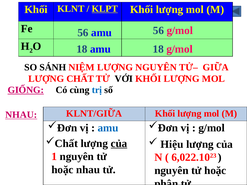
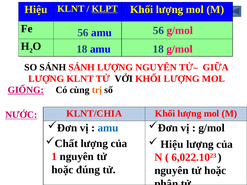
Khối: Khối -> Hiệu (36, 9)
SÁNH NIỆM: NIỆM -> SÁNH (82, 67)
LƯỢNG CHẤT: CHẤT -> KLNT (80, 79)
trị colour: blue -> orange (97, 90)
KLNT/GIỮA: KLNT/GIỮA -> KLNT/CHIA (94, 114)
NHAU: NHAU -> NƯỚC (21, 115)
của underline: present -> none (119, 144)
hoặc nhau: nhau -> đúng (88, 170)
